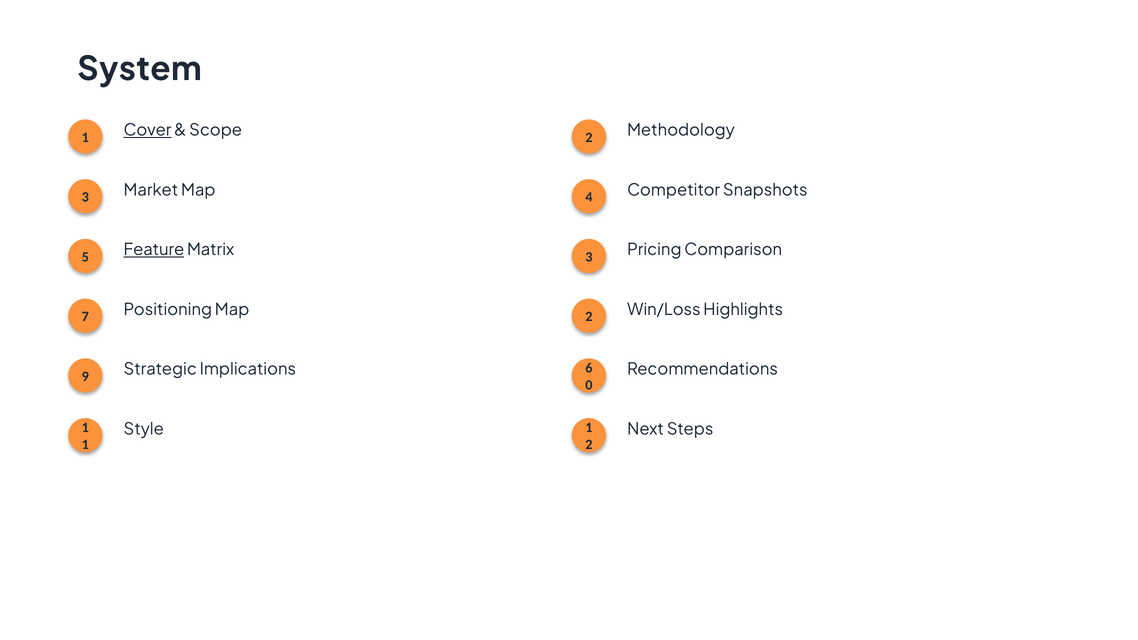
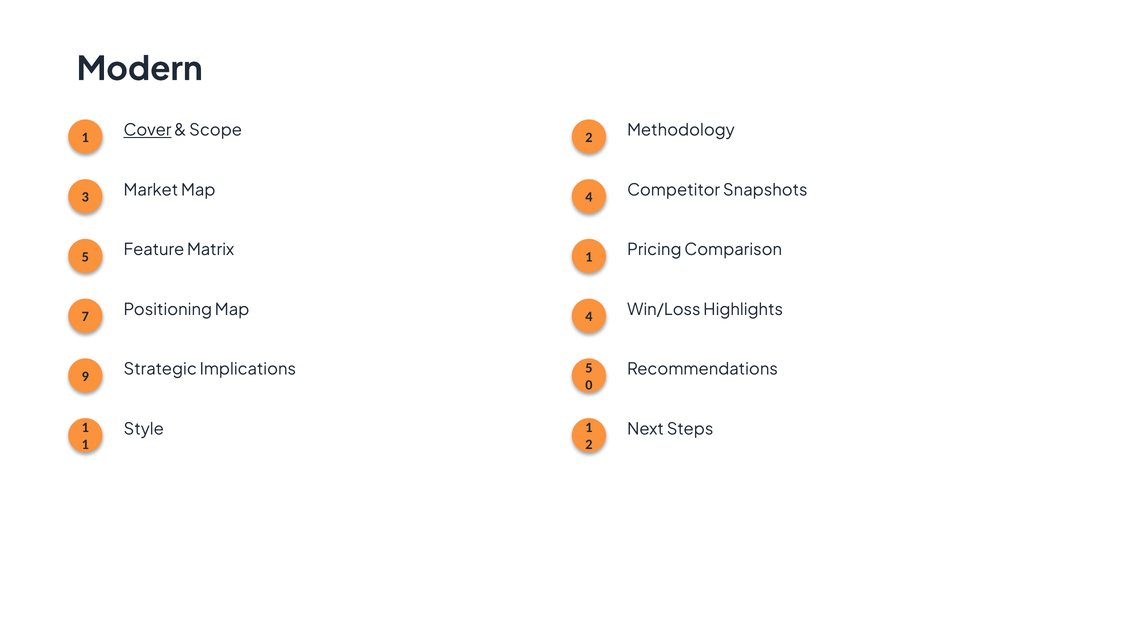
System: System -> Modern (140, 69)
Feature underline: present -> none (154, 250)
Matrix 3: 3 -> 1 (589, 257)
Positioning Map 2: 2 -> 4 (589, 317)
Implications 6: 6 -> 5 (589, 368)
